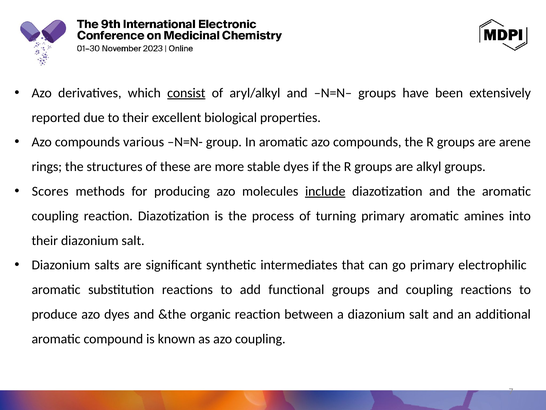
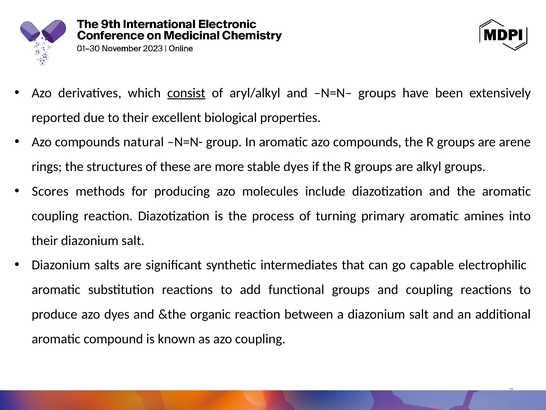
various: various -> natural (144, 142)
include underline: present -> none (325, 191)
go primary: primary -> capable (432, 265)
